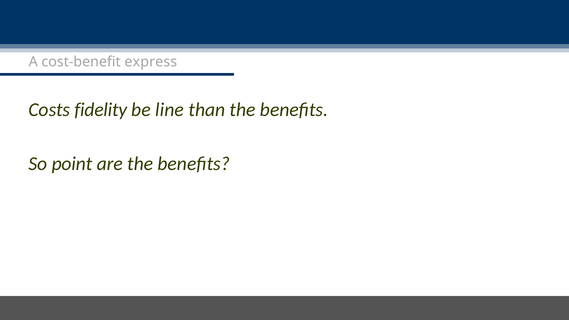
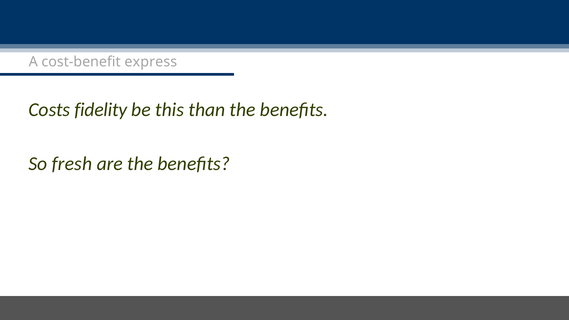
line: line -> this (170, 110)
point: point -> fresh (72, 164)
